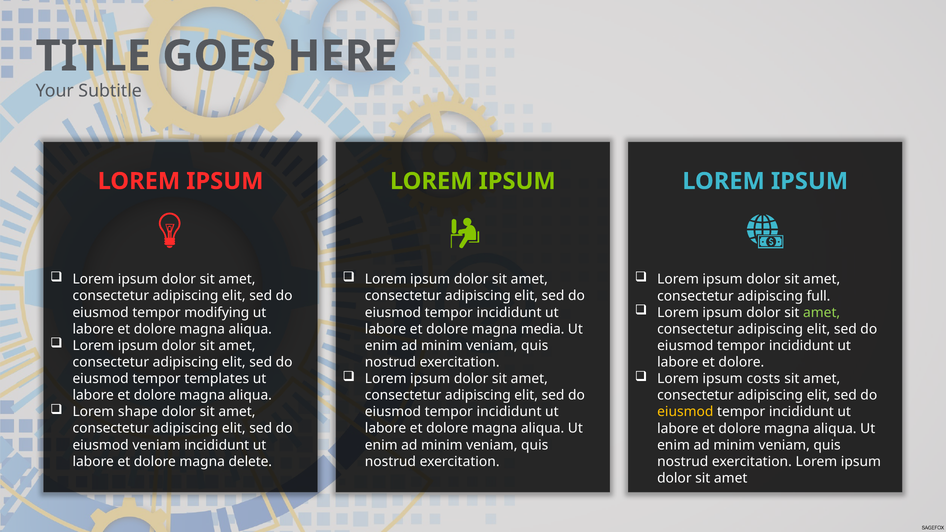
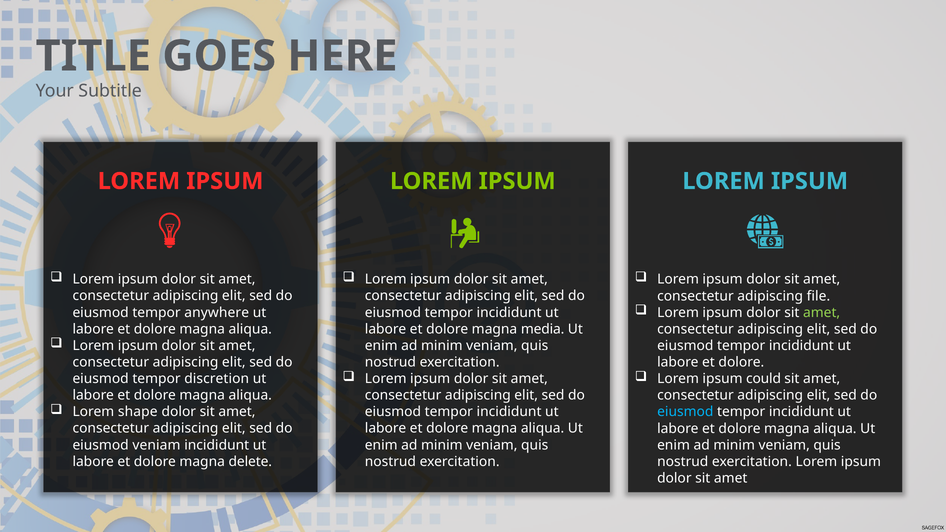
full: full -> file (818, 296)
modifying: modifying -> anywhere (217, 313)
costs: costs -> could (764, 379)
templates: templates -> discretion (217, 379)
eiusmod colour: yellow -> light blue (685, 412)
